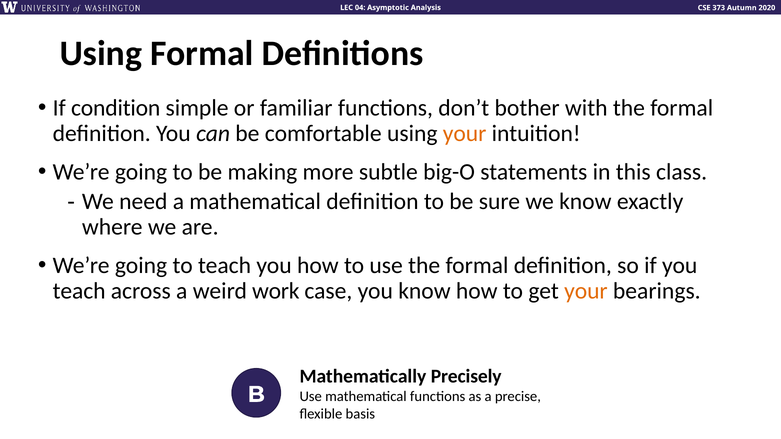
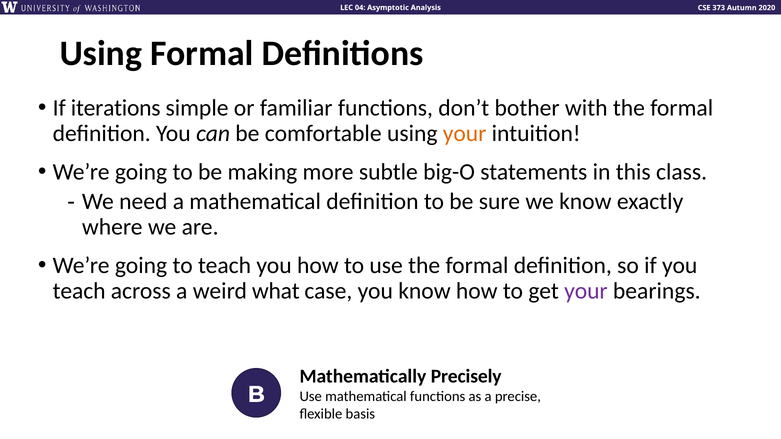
condition: condition -> iterations (116, 108)
work: work -> what (276, 291)
your colour: orange -> purple (586, 291)
